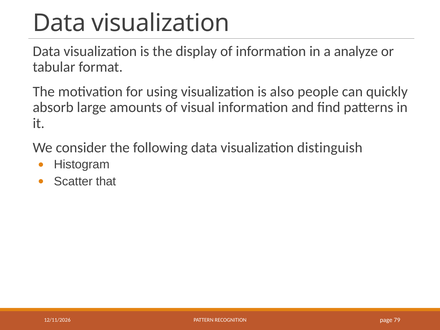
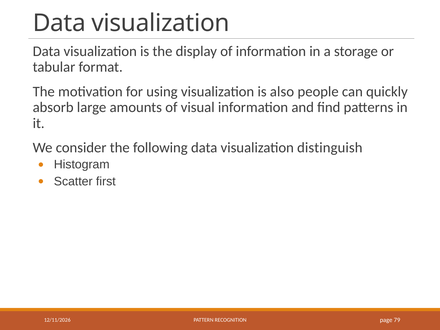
analyze: analyze -> storage (356, 51)
that: that -> first (106, 181)
